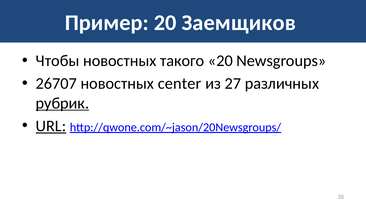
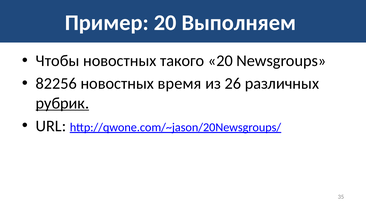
Заемщиков: Заемщиков -> Выполняем (239, 23)
26707: 26707 -> 82256 (56, 84)
center: center -> время (180, 84)
27: 27 -> 26 (233, 84)
URL underline: present -> none (51, 126)
